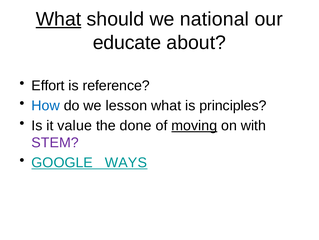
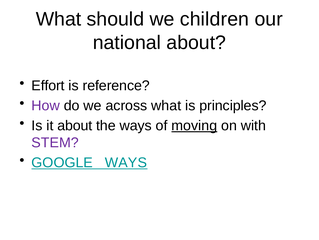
What underline: present -> none (59, 19)
national: national -> children (214, 19)
educate: educate -> national (127, 43)
How colour: blue -> purple (46, 105)
lesson: lesson -> across (126, 105)
it value: value -> about (75, 125)
the done: done -> ways (136, 125)
